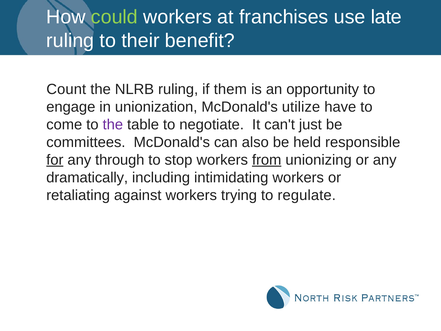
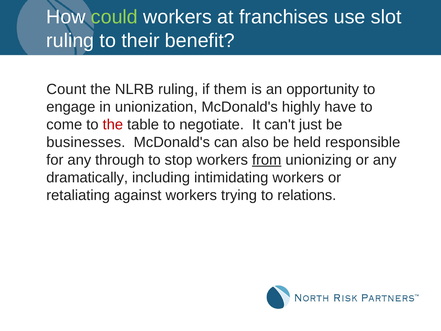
late: late -> slot (386, 17)
utilize: utilize -> highly (301, 107)
the colour: purple -> red (113, 124)
committees: committees -> businesses (86, 142)
for underline: present -> none (55, 160)
regulate: regulate -> relations (307, 195)
